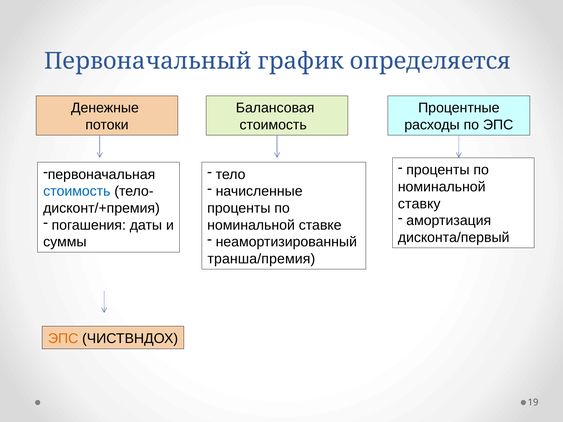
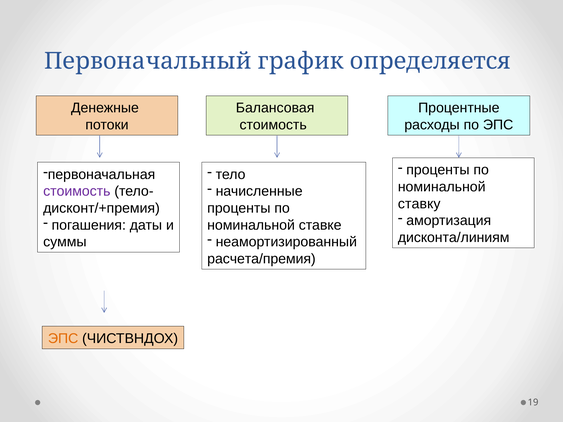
стоимость colour: blue -> purple (77, 191)
дисконта/первый: дисконта/первый -> дисконта/линиям (454, 238)
транша/премия: транша/премия -> расчета/премия (261, 259)
